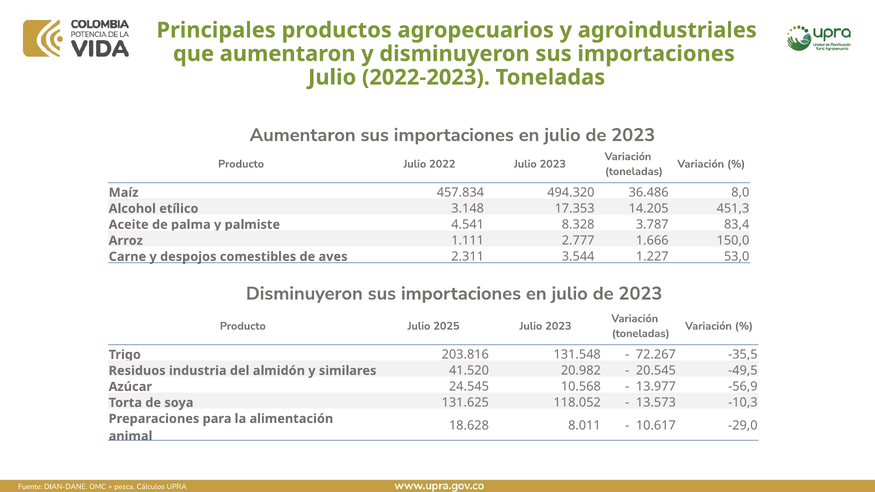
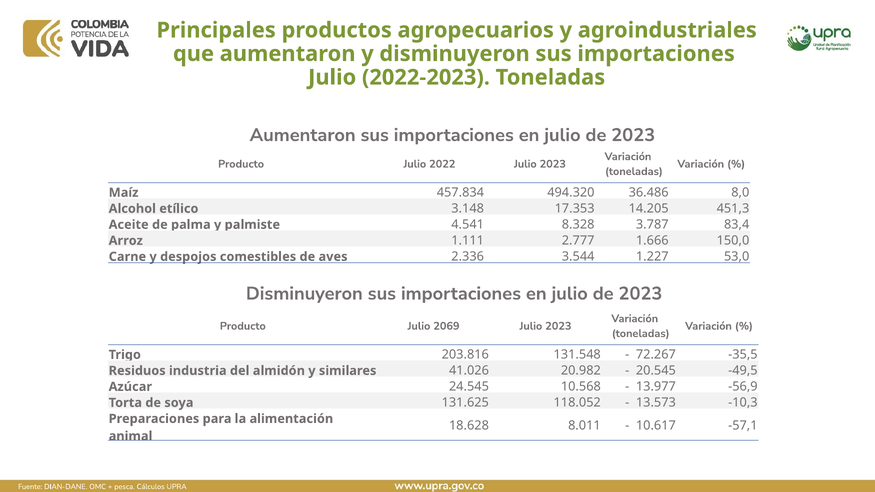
2.311: 2.311 -> 2.336 (468, 257)
2025: 2025 -> 2069 (446, 326)
41.520: 41.520 -> 41.026 (469, 371)
-29,0: -29,0 -> -57,1 (743, 426)
